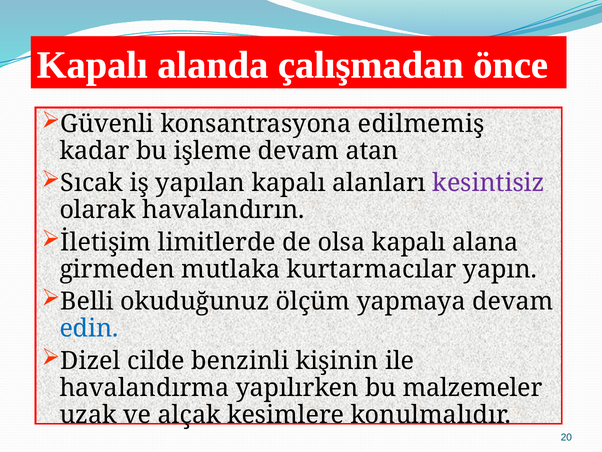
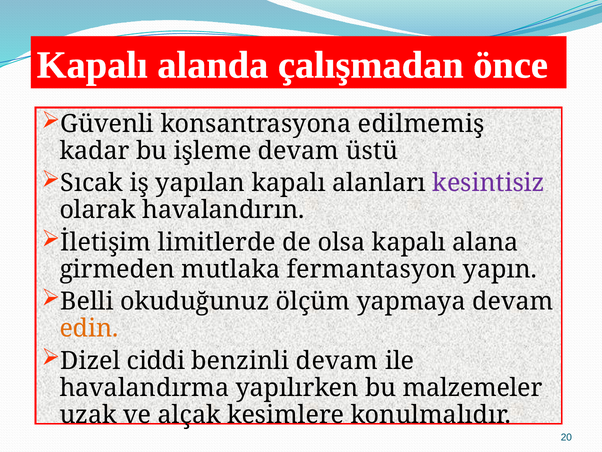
atan: atan -> üstü (372, 151)
kurtarmacılar: kurtarmacılar -> fermantasyon (372, 269)
edin colour: blue -> orange (89, 328)
cilde: cilde -> ciddi (156, 360)
benzinli kişinin: kişinin -> devam (337, 360)
